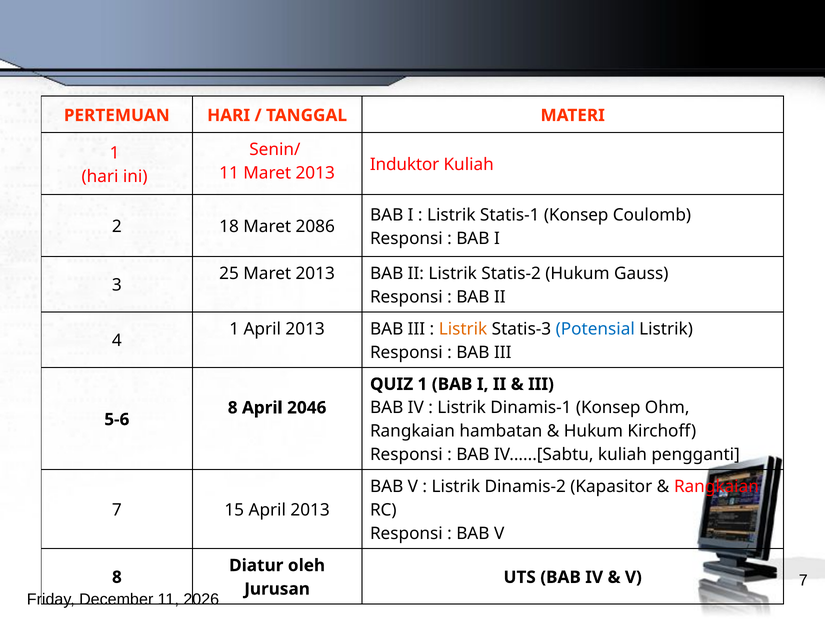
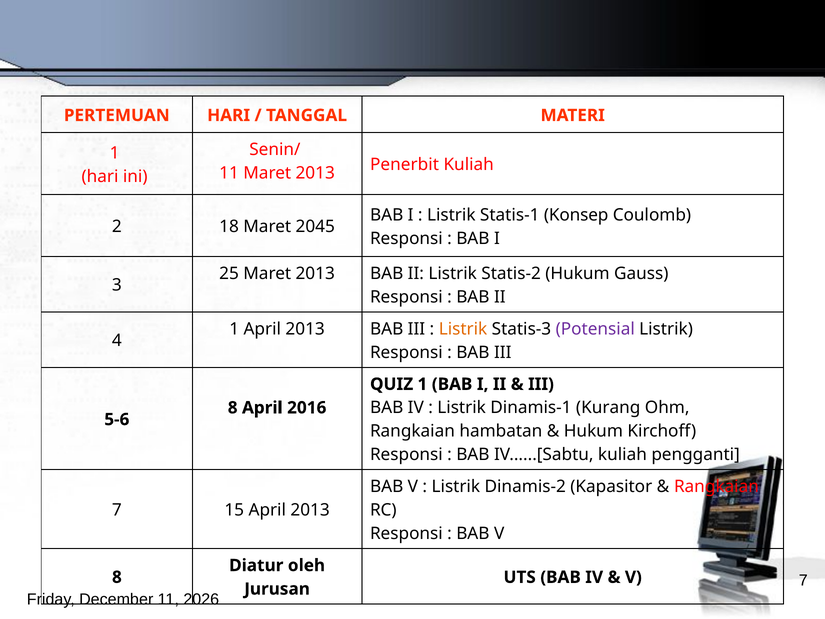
Induktor: Induktor -> Penerbit (404, 165)
2086: 2086 -> 2045 (315, 227)
Potensial colour: blue -> purple (595, 329)
Dinamis-1 Konsep: Konsep -> Kurang (608, 408)
2046: 2046 -> 2016 (307, 408)
